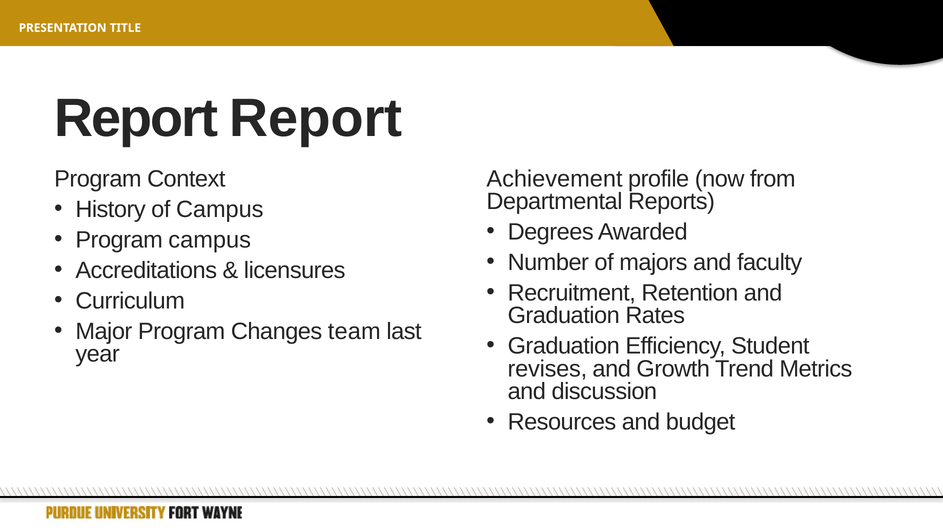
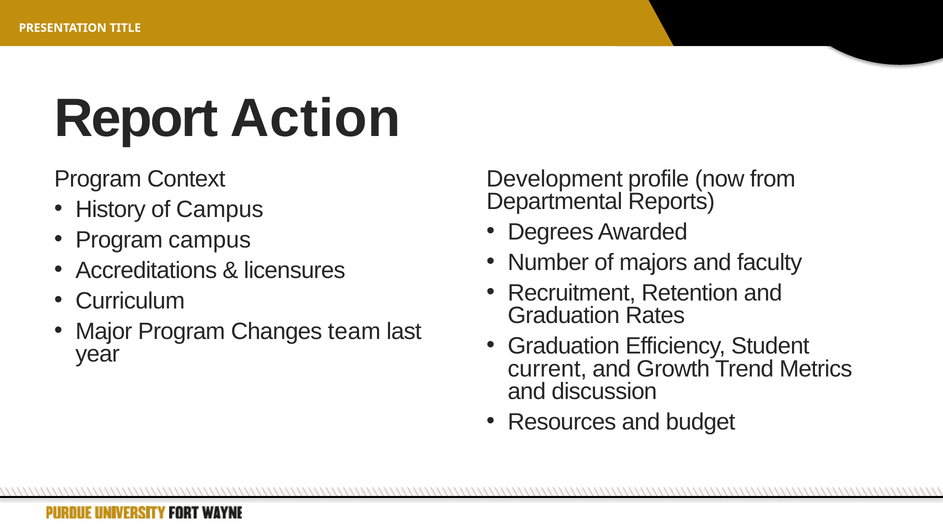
Report Report: Report -> Action (315, 118)
Achievement: Achievement -> Development (555, 179)
revises: revises -> current (547, 369)
